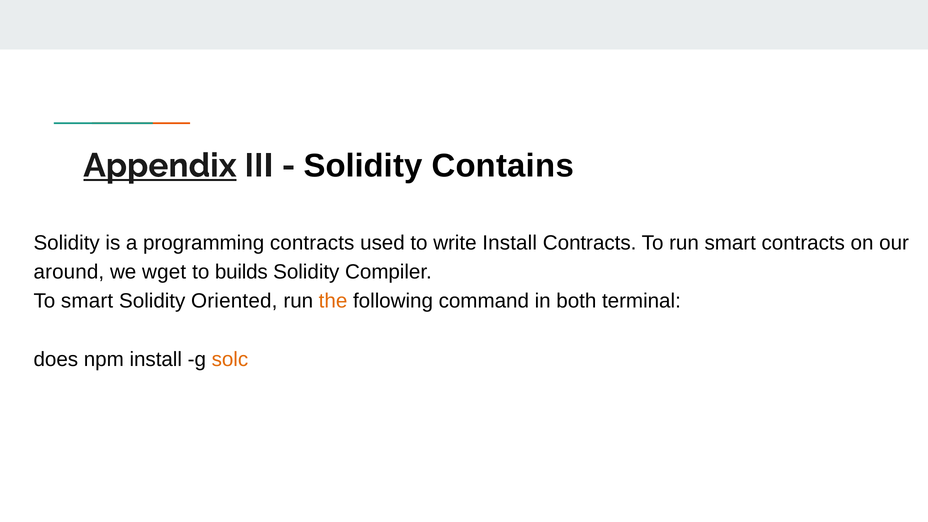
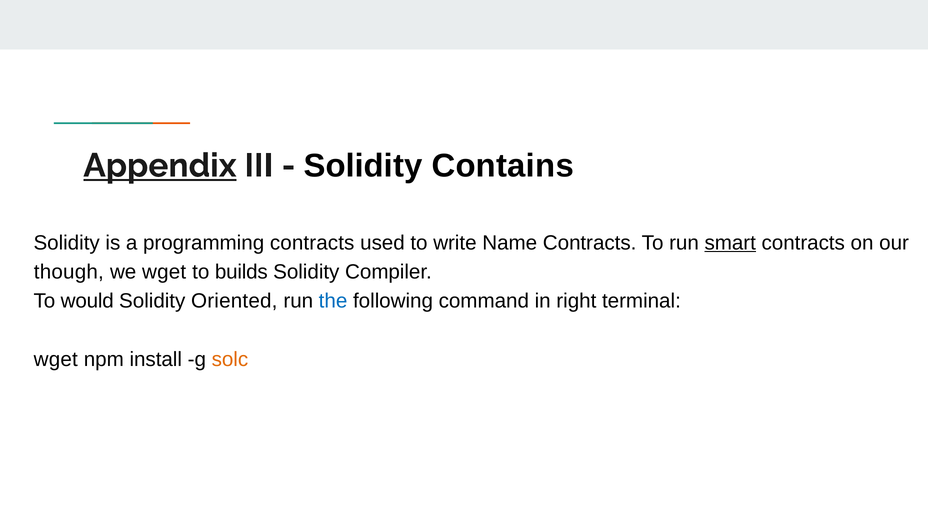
write Install: Install -> Name (510, 243)
smart underline: none -> present (730, 243)
around: around -> though (69, 272)
To smart: smart -> would (87, 301)
the colour: orange -> blue (333, 301)
both: both -> right (576, 301)
does: does -> wget (56, 359)
